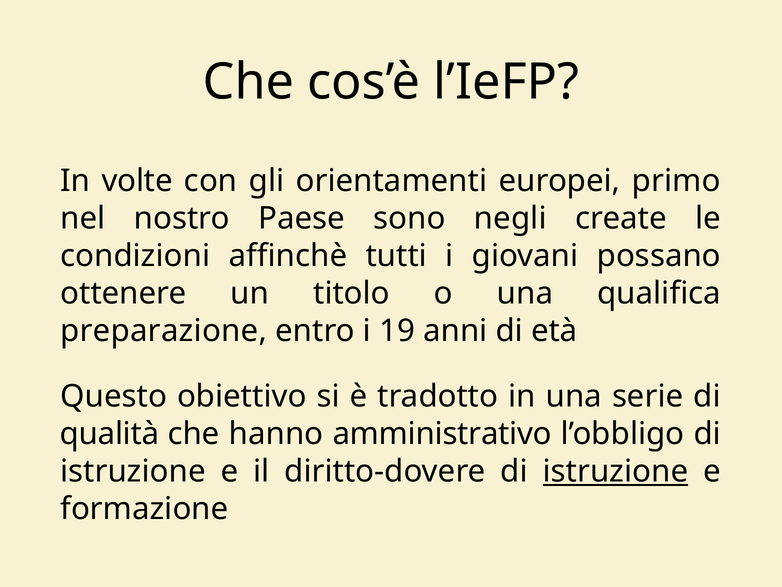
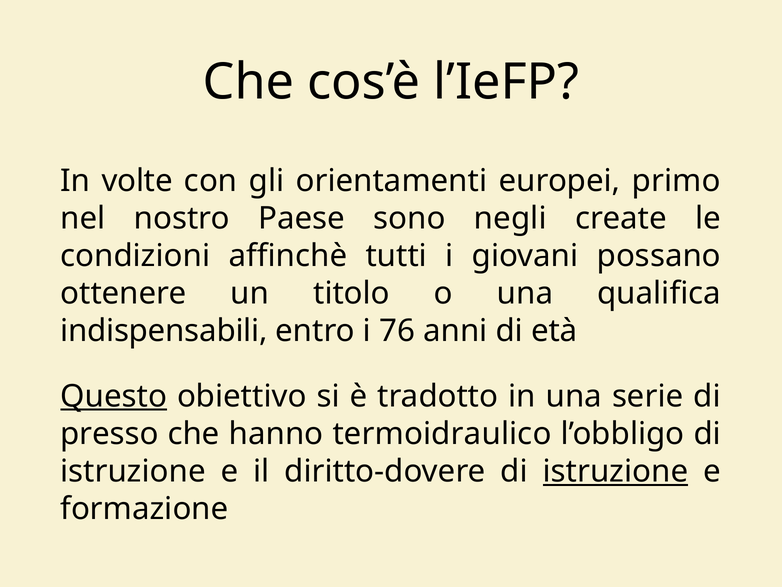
preparazione: preparazione -> indispensabili (164, 331)
19: 19 -> 76 (397, 331)
Questo underline: none -> present (114, 396)
qualità: qualità -> presso (109, 433)
amministrativo: amministrativo -> termoidraulico (442, 433)
